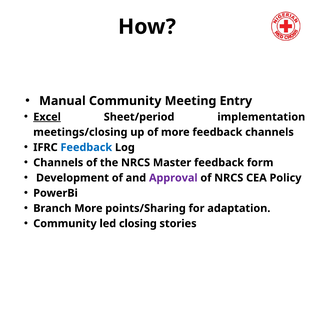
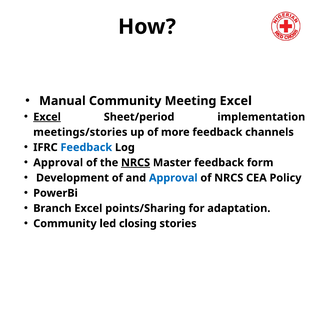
Meeting Entry: Entry -> Excel (236, 101)
meetings/closing: meetings/closing -> meetings/stories (80, 132)
Channels: Channels -> Approval (58, 163)
NRCS underline: none -> present (136, 163)
Approval colour: purple -> blue (173, 178)
Branch More: More -> Excel (88, 208)
